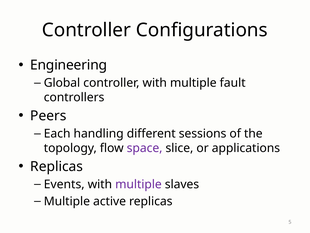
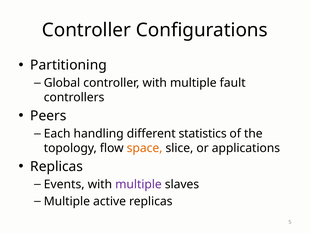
Engineering: Engineering -> Partitioning (69, 65)
sessions: sessions -> statistics (203, 133)
space colour: purple -> orange (145, 148)
